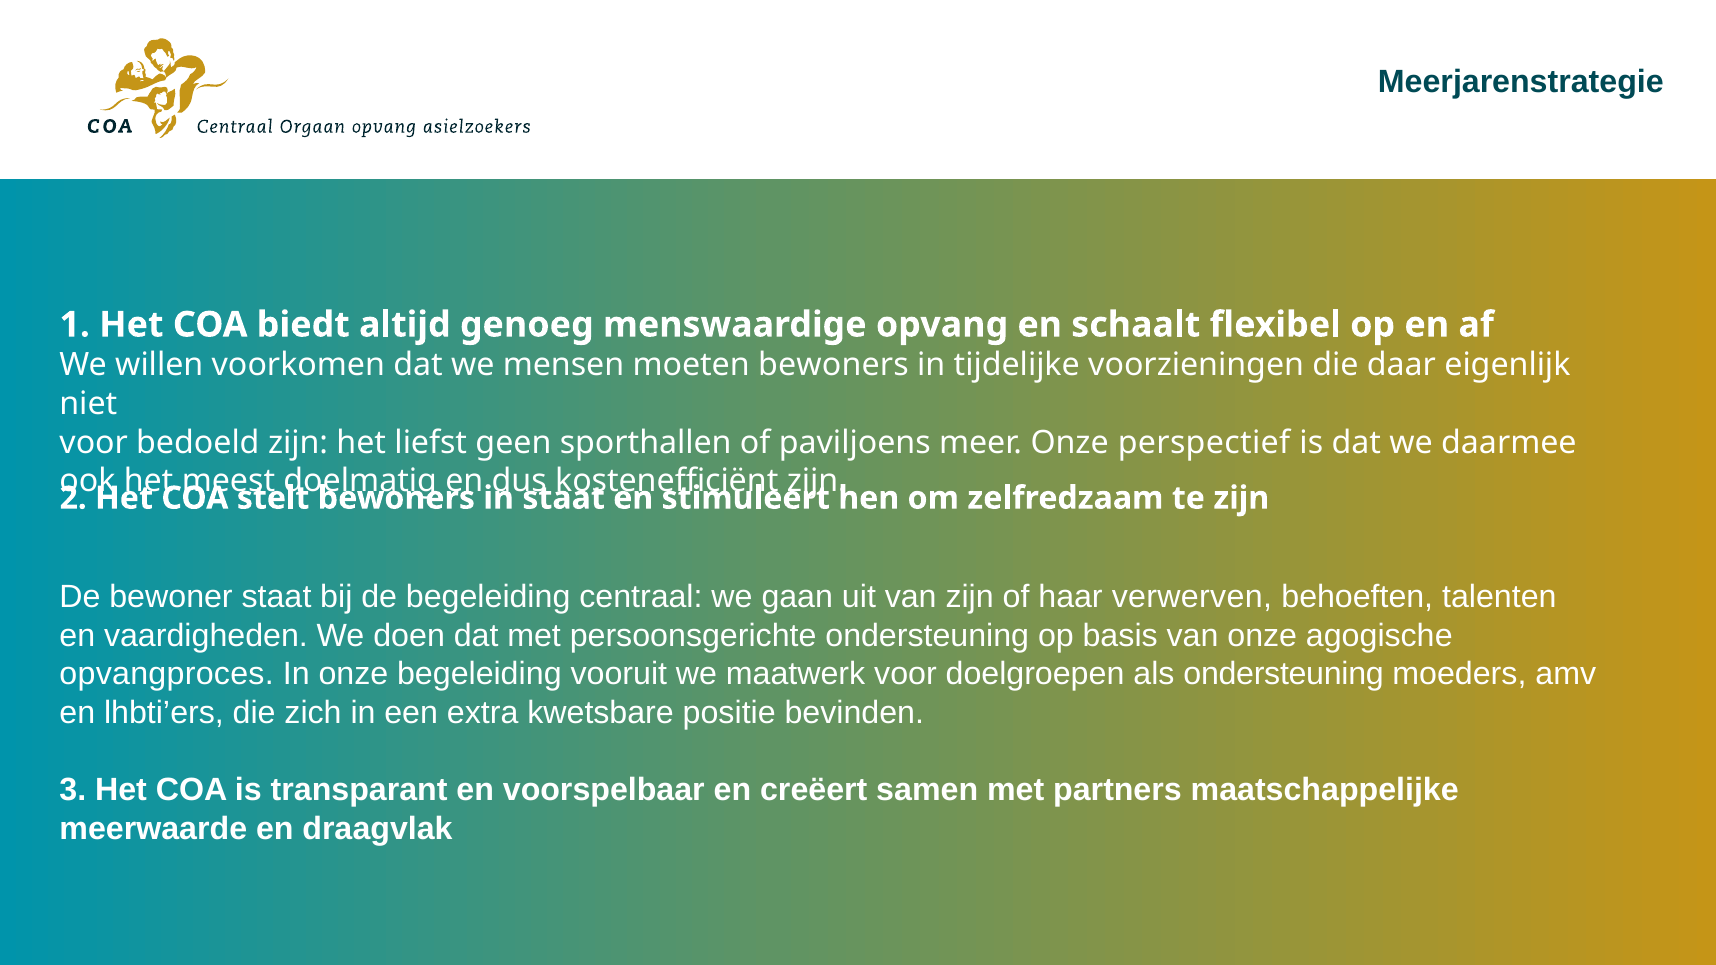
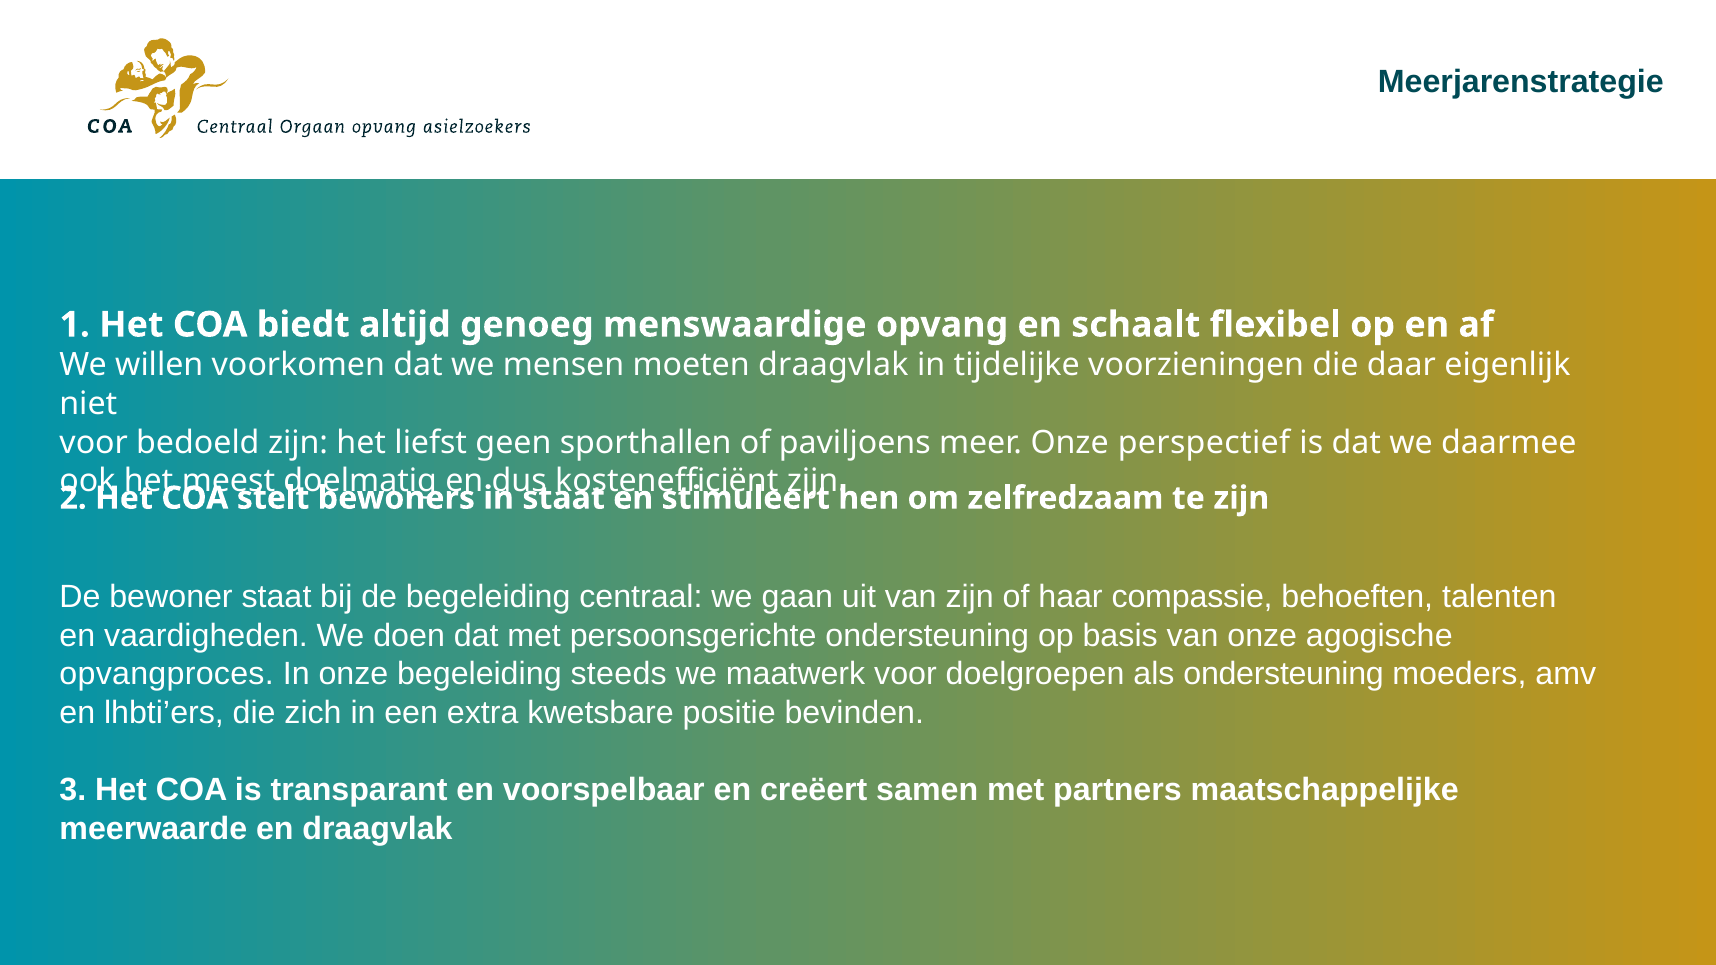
moeten bewoners: bewoners -> draagvlak (833, 365)
verwerven: verwerven -> compassie (1192, 597)
vooruit: vooruit -> steeds (619, 674)
